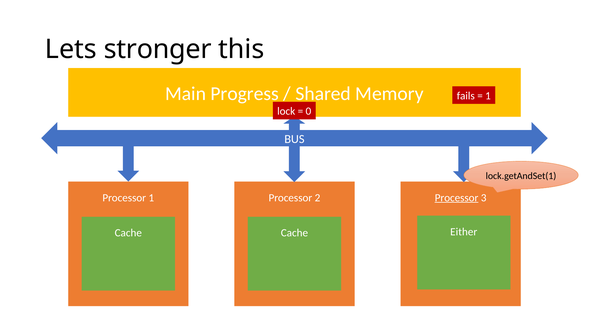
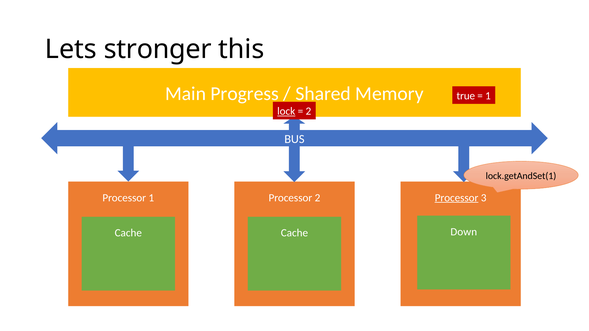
fails: fails -> true (466, 96)
lock underline: none -> present (286, 111)
0: 0 -> 2 (308, 111)
Either: Either -> Down (464, 232)
